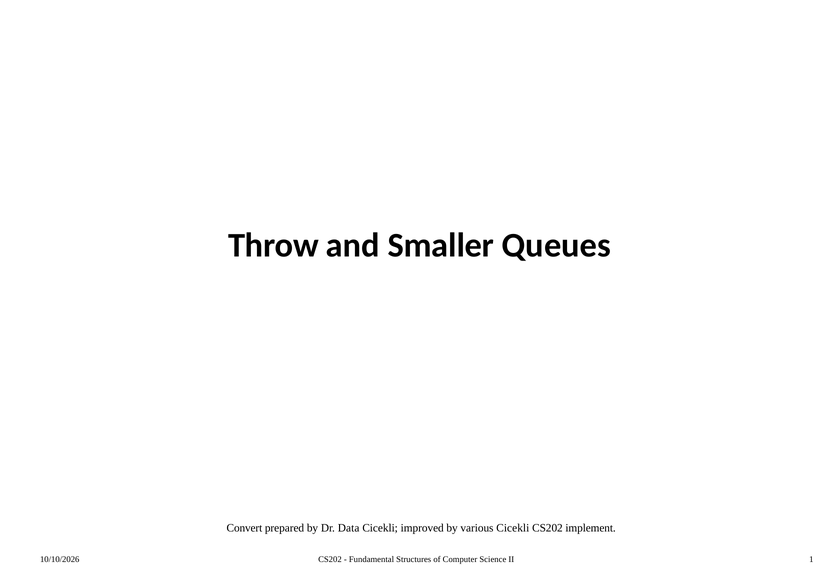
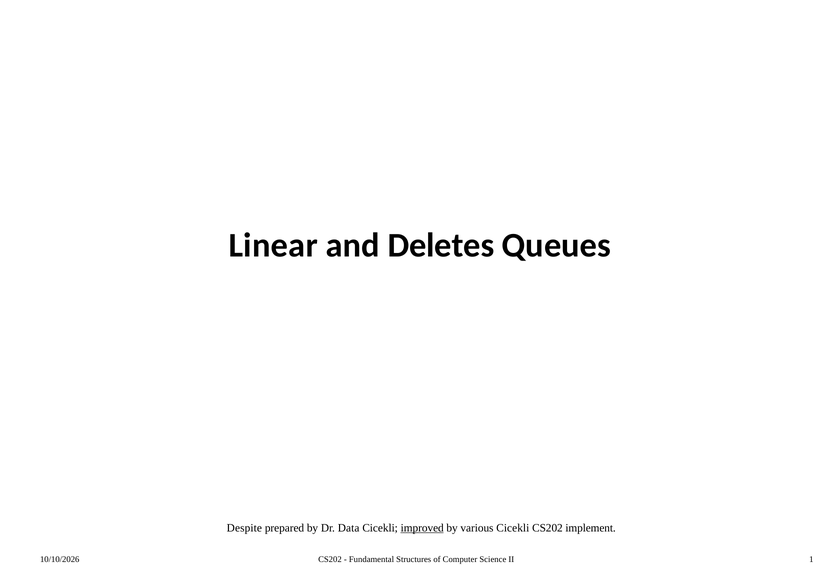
Throw: Throw -> Linear (273, 245)
Smaller: Smaller -> Deletes (441, 245)
Convert: Convert -> Despite (244, 527)
improved underline: none -> present (422, 527)
